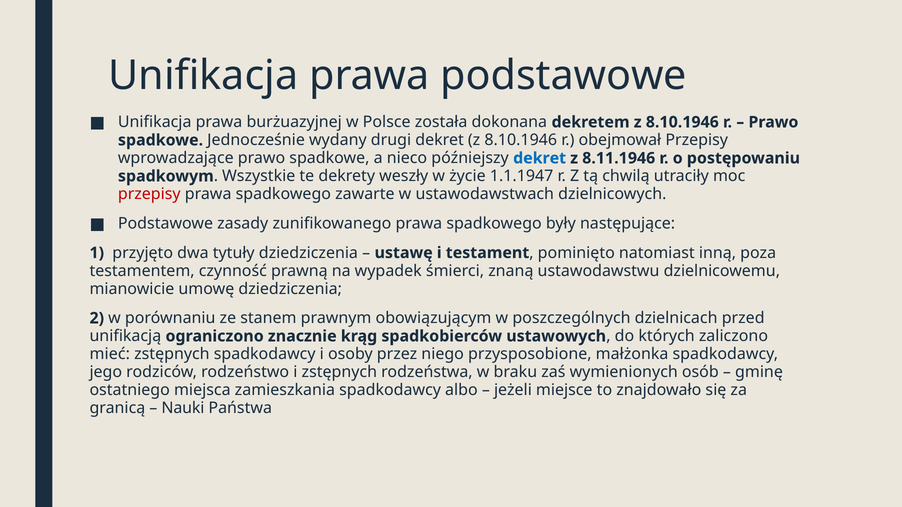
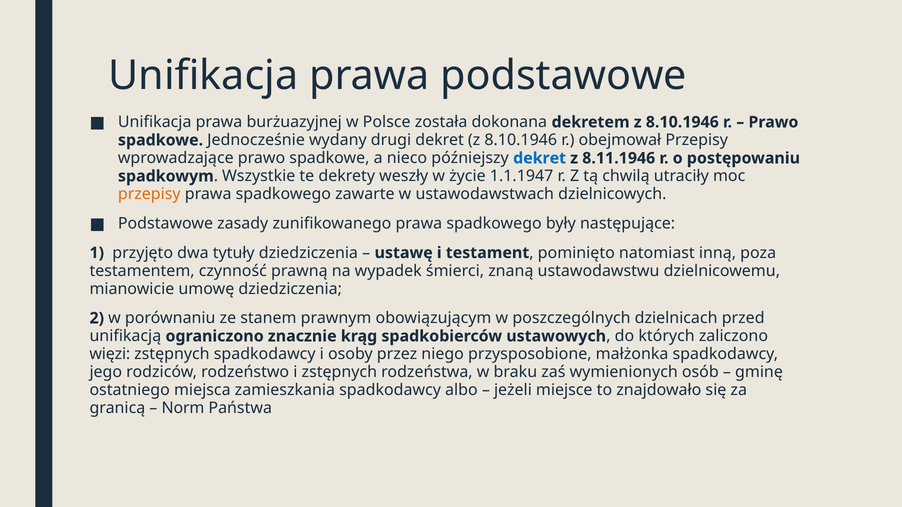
przepisy colour: red -> orange (149, 194)
mieć: mieć -> więzi (110, 354)
Nauki: Nauki -> Norm (183, 409)
